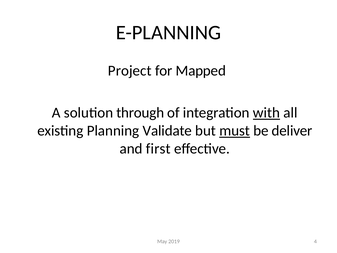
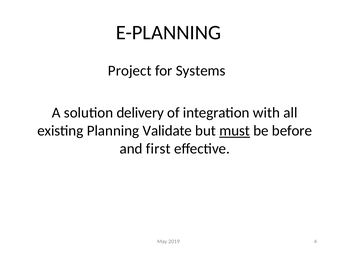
Mapped: Mapped -> Systems (201, 71)
through: through -> delivery (140, 113)
with underline: present -> none (266, 113)
deliver: deliver -> before (292, 131)
